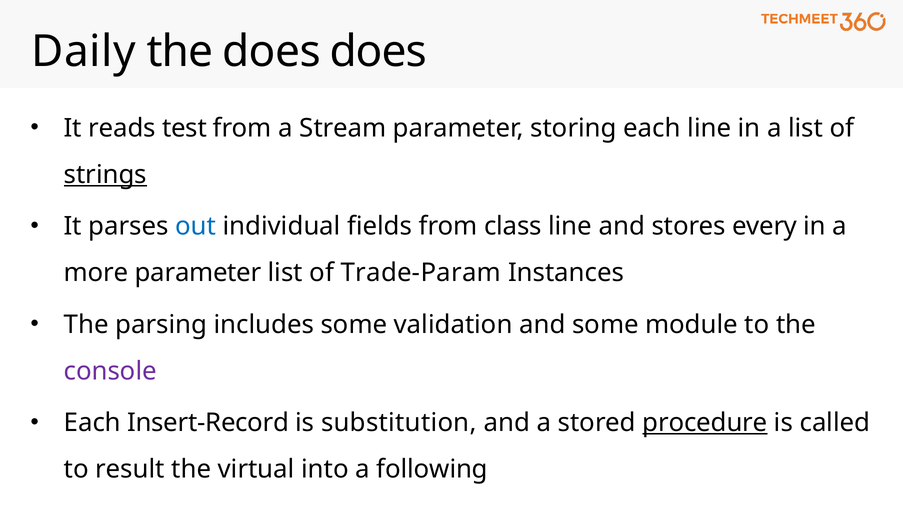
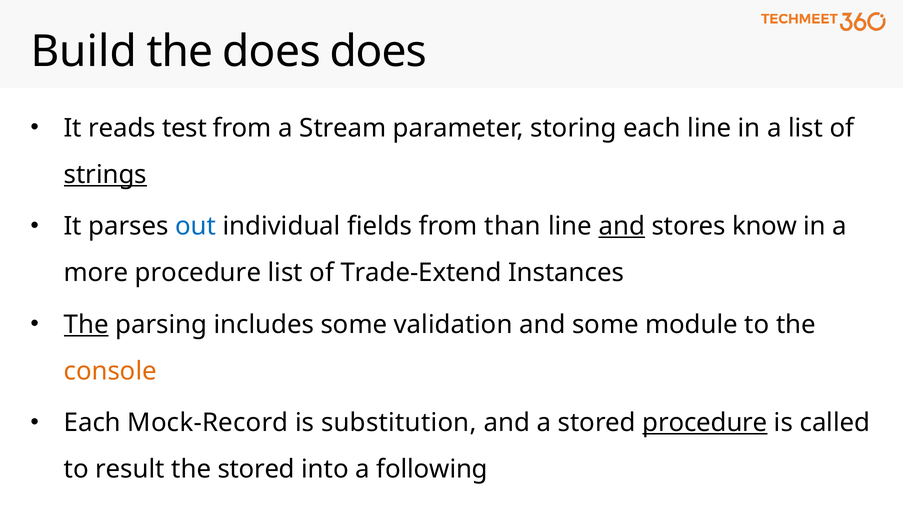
Daily: Daily -> Build (84, 52)
class: class -> than (513, 226)
and underline: none -> present (622, 226)
every: every -> know (765, 226)
more parameter: parameter -> procedure (198, 273)
Trade-Param: Trade-Param -> Trade-Extend (421, 273)
The underline: none -> present (86, 324)
console colour: purple -> orange (110, 371)
Insert-Record: Insert-Record -> Mock-Record (208, 423)
the virtual: virtual -> stored (256, 469)
